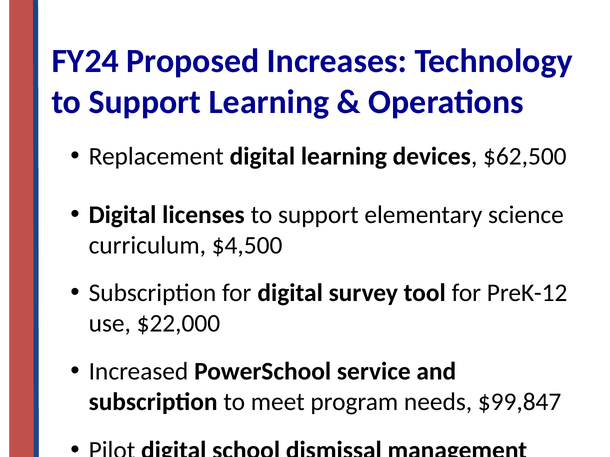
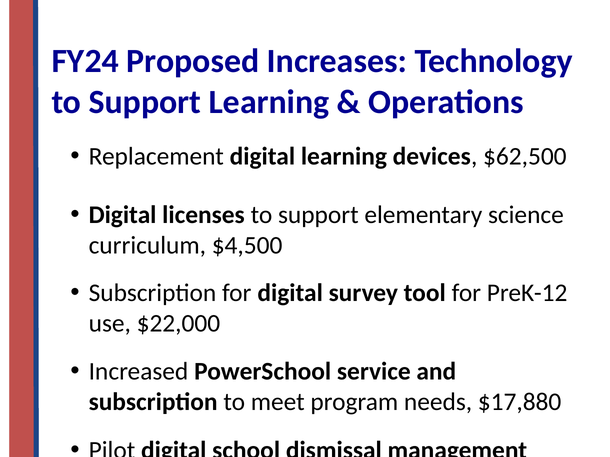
$99,847: $99,847 -> $17,880 (520, 403)
